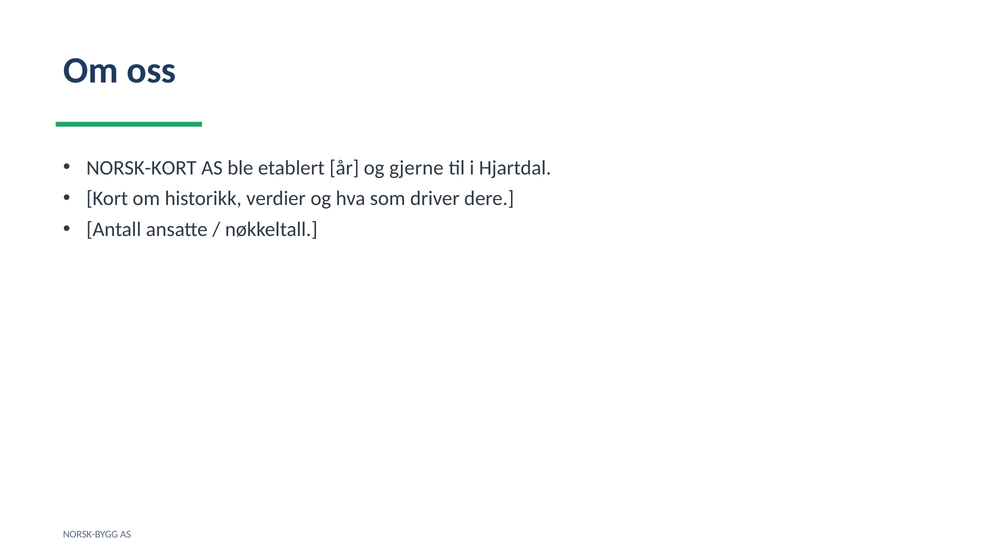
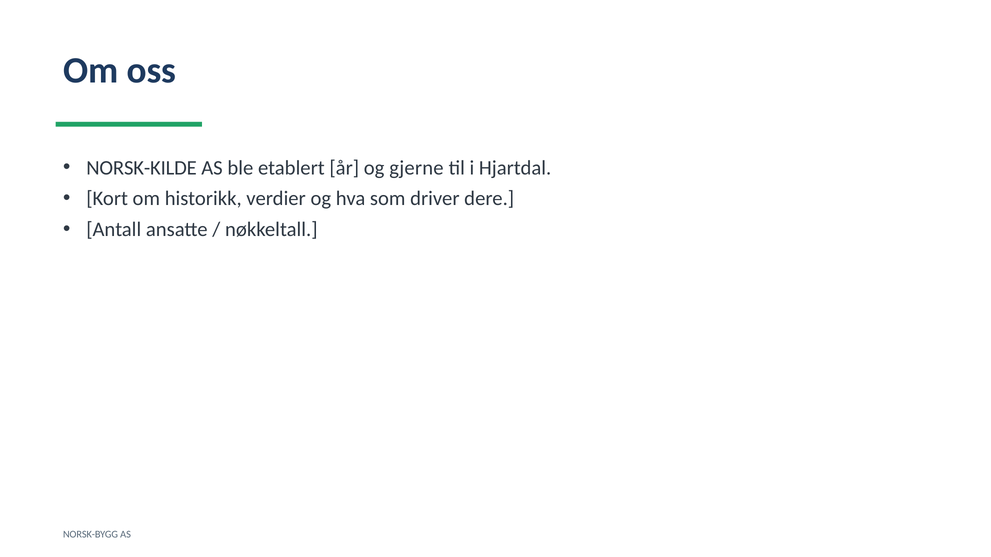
NORSK-KORT: NORSK-KORT -> NORSK-KILDE (142, 168)
